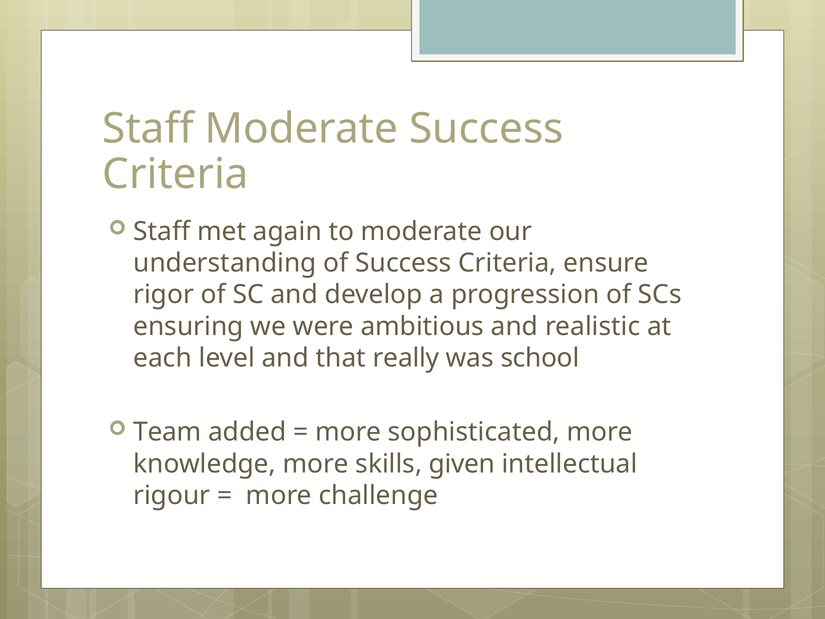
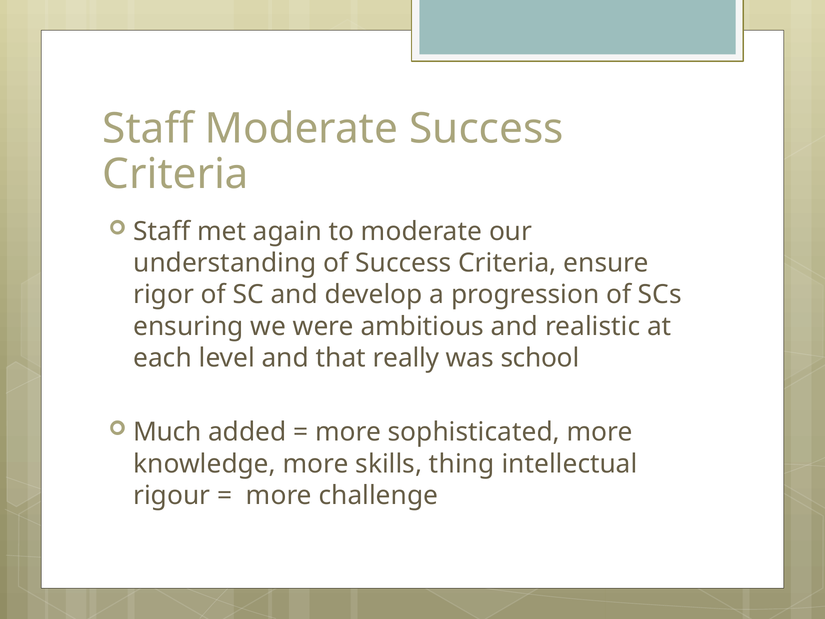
Team: Team -> Much (167, 432)
given: given -> thing (462, 464)
